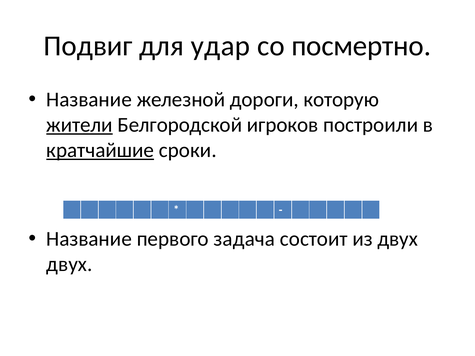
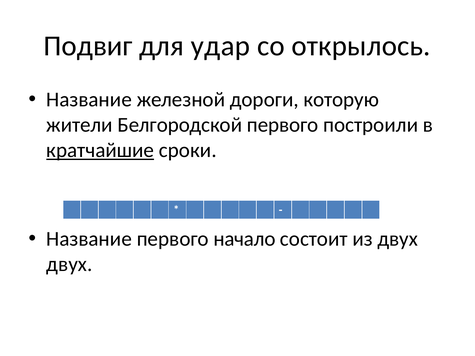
посмертно: посмертно -> открылось (361, 46)
жители underline: present -> none (79, 125)
Белгородской игроков: игроков -> первого (283, 125)
задача: задача -> начало (244, 239)
